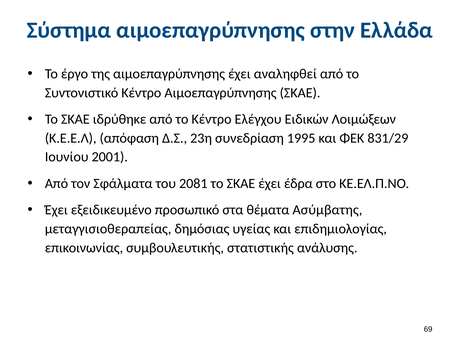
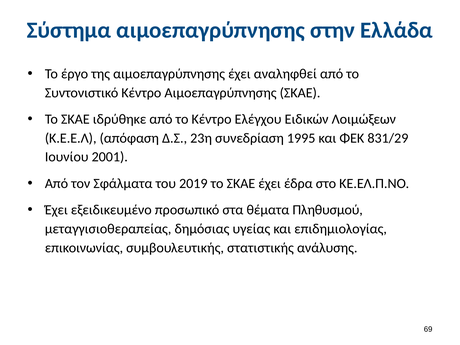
2081: 2081 -> 2019 (193, 183)
Ασύμβατης: Ασύμβατης -> Πληθυσμού (328, 210)
